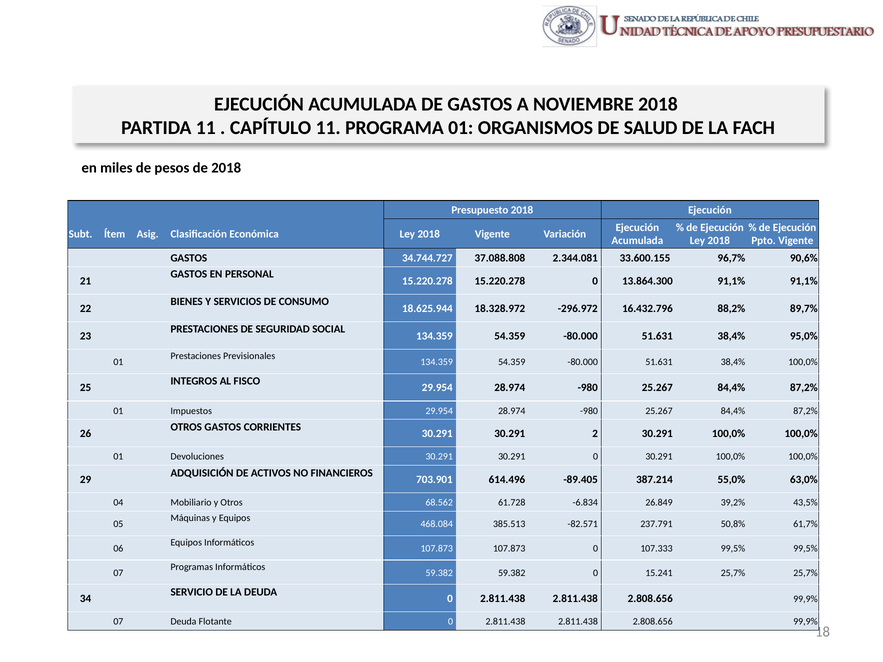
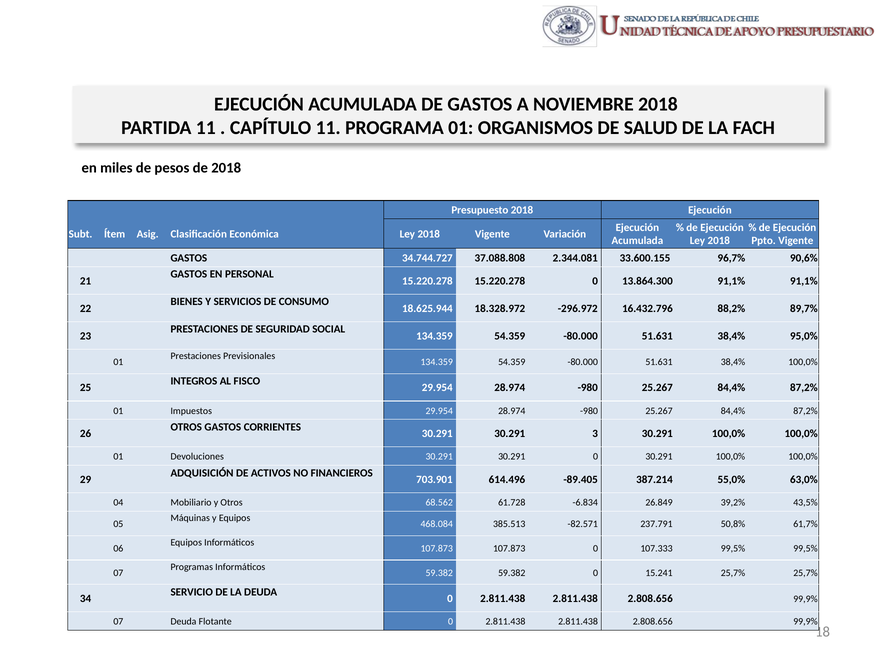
2: 2 -> 3 (595, 434)
